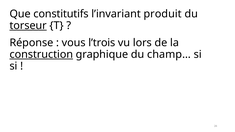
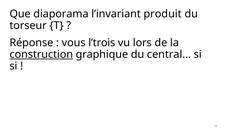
constitutifs: constitutifs -> diaporama (61, 14)
torseur underline: present -> none (28, 26)
champ…: champ… -> central… (169, 54)
